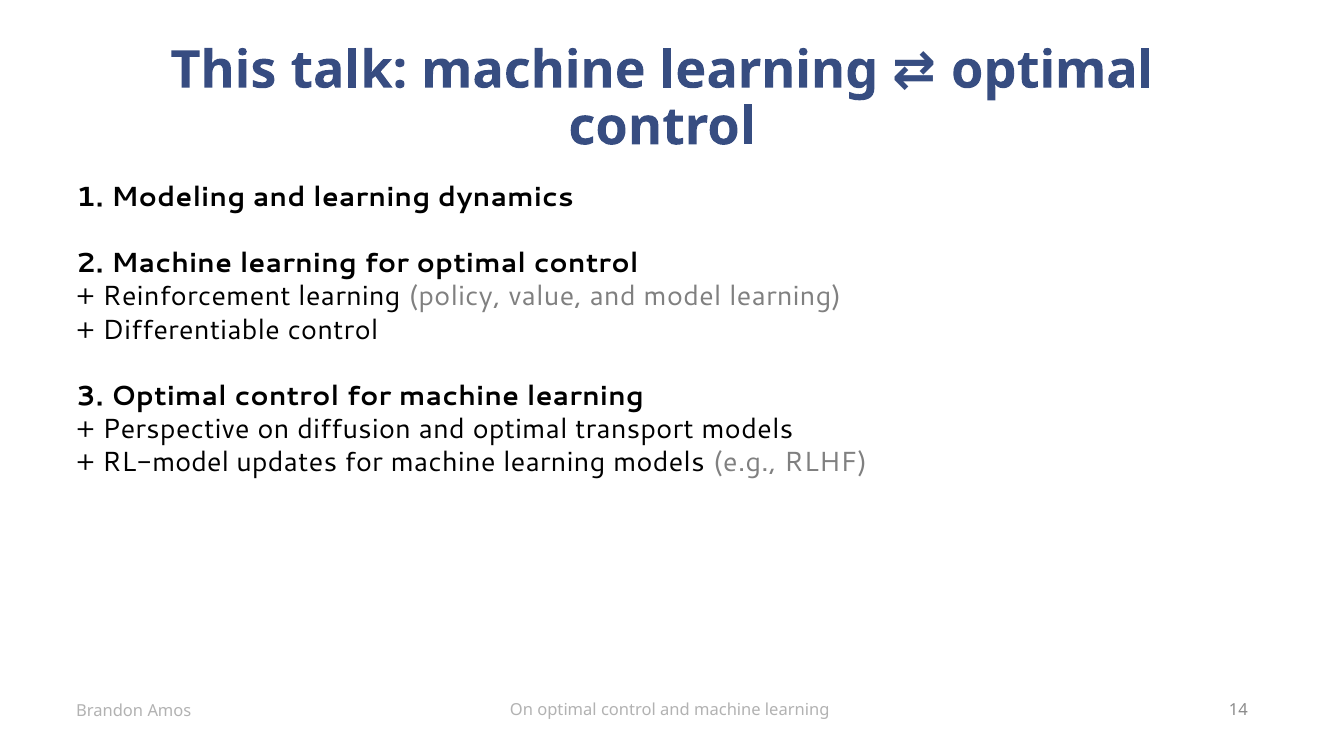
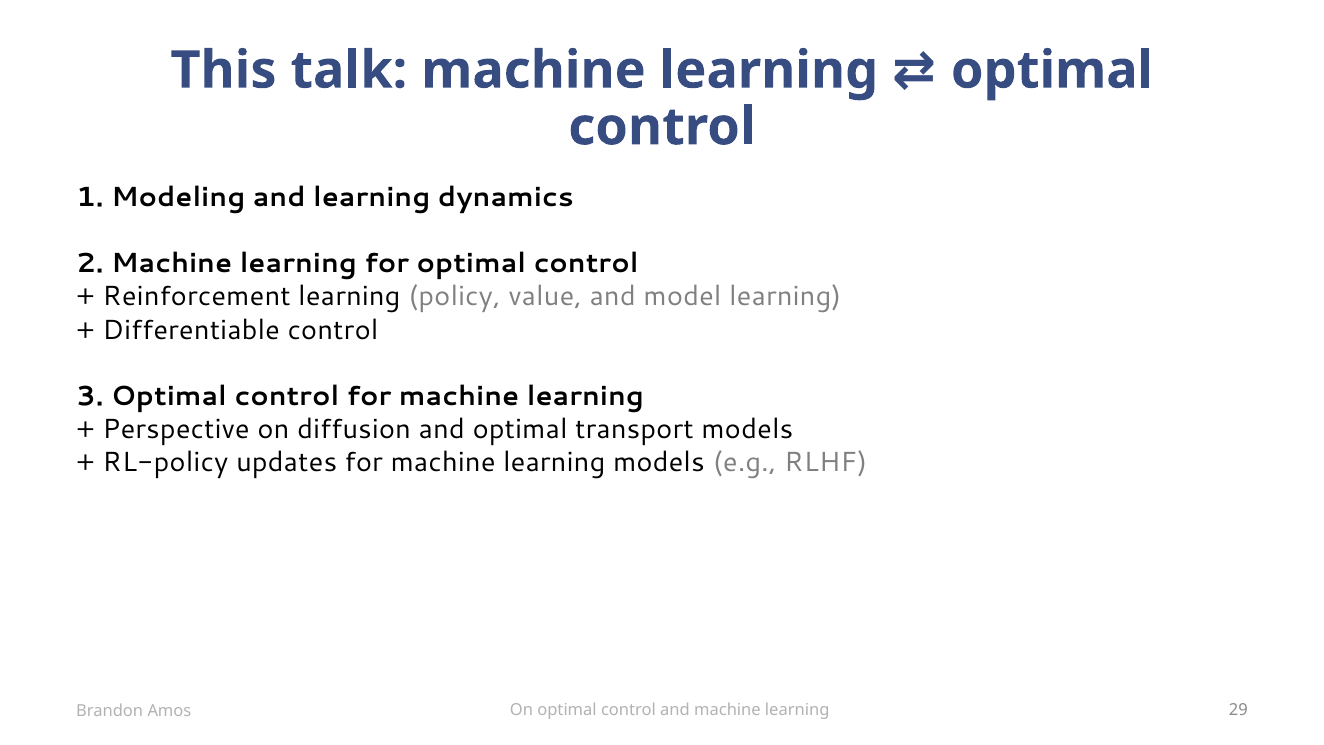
RL-model: RL-model -> RL-policy (165, 462)
14: 14 -> 29 (1238, 710)
